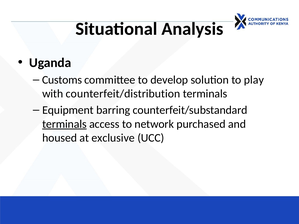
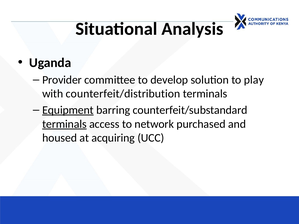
Customs: Customs -> Provider (62, 80)
Equipment underline: none -> present (68, 110)
exclusive: exclusive -> acquiring (113, 138)
